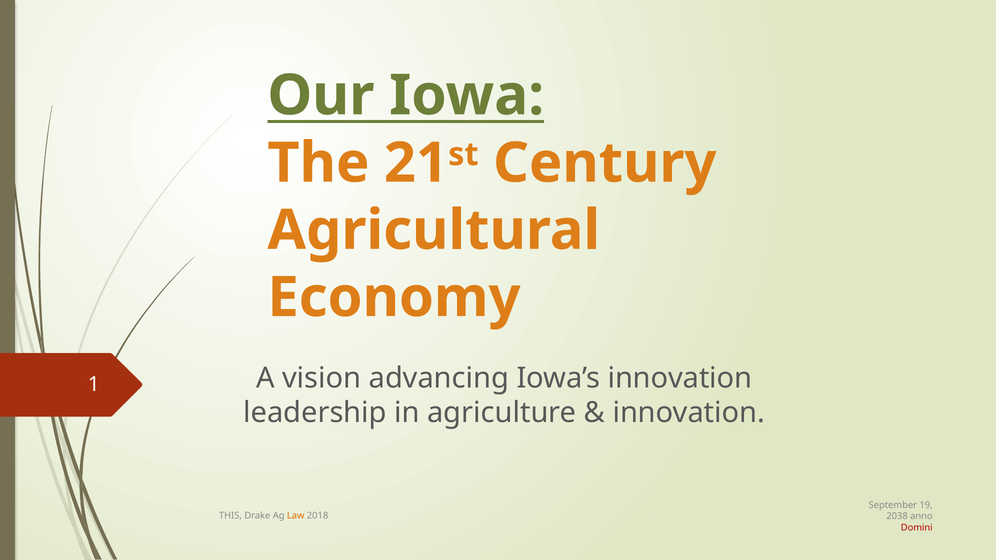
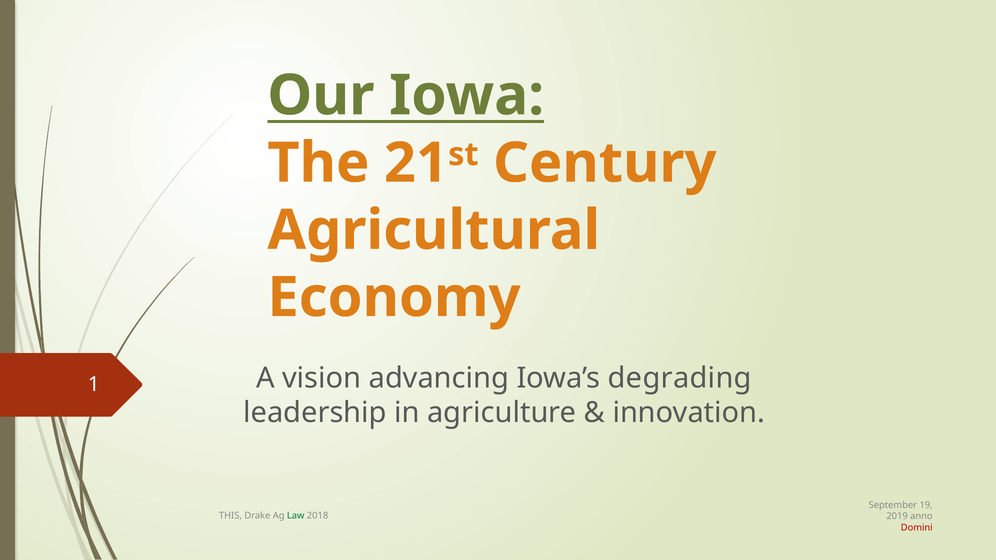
Iowa’s innovation: innovation -> degrading (680, 378)
Law colour: orange -> green (296, 516)
2038: 2038 -> 2019 (897, 517)
